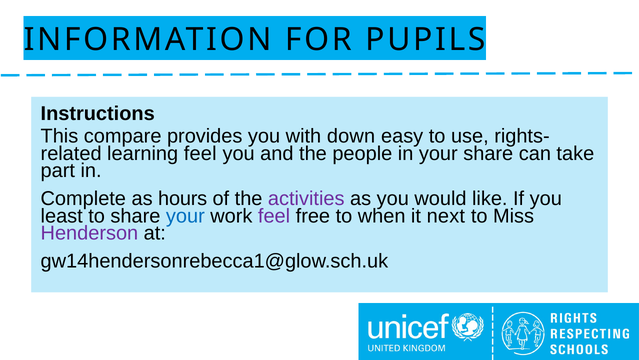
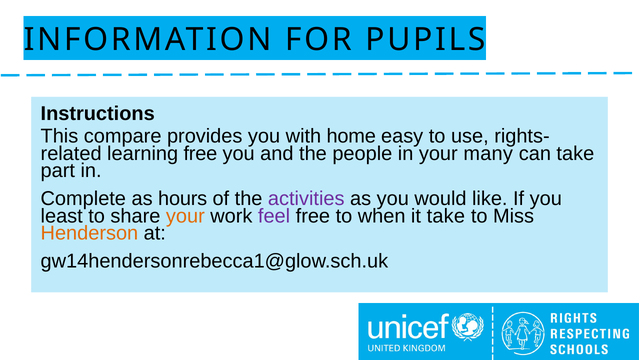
down: down -> home (351, 136)
learning feel: feel -> free (200, 153)
your share: share -> many (488, 153)
your colour: blue -> orange (185, 216)
it next: next -> take (446, 216)
Henderson colour: purple -> orange (89, 233)
